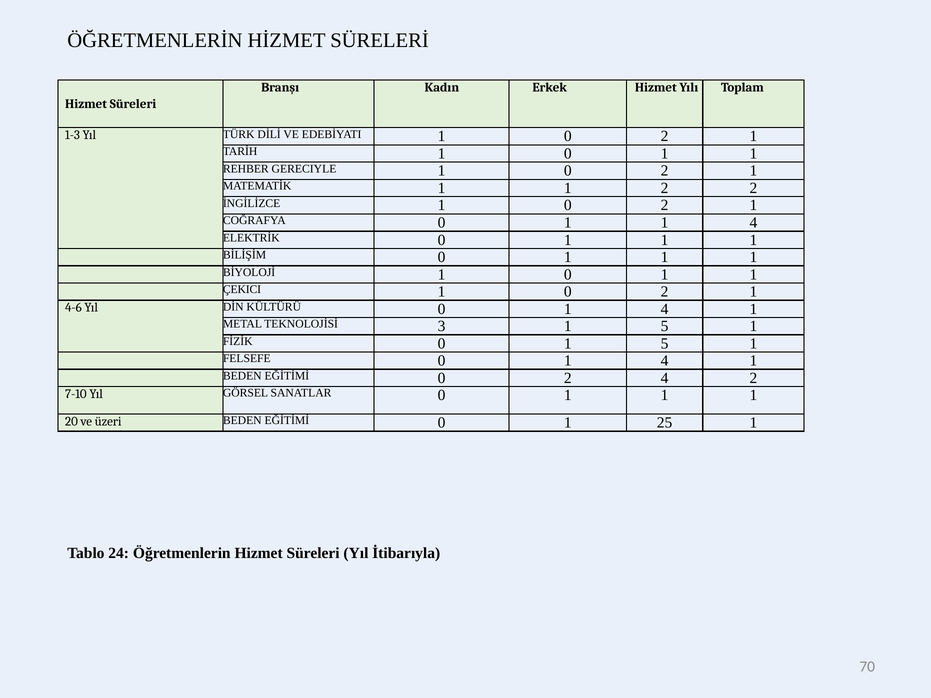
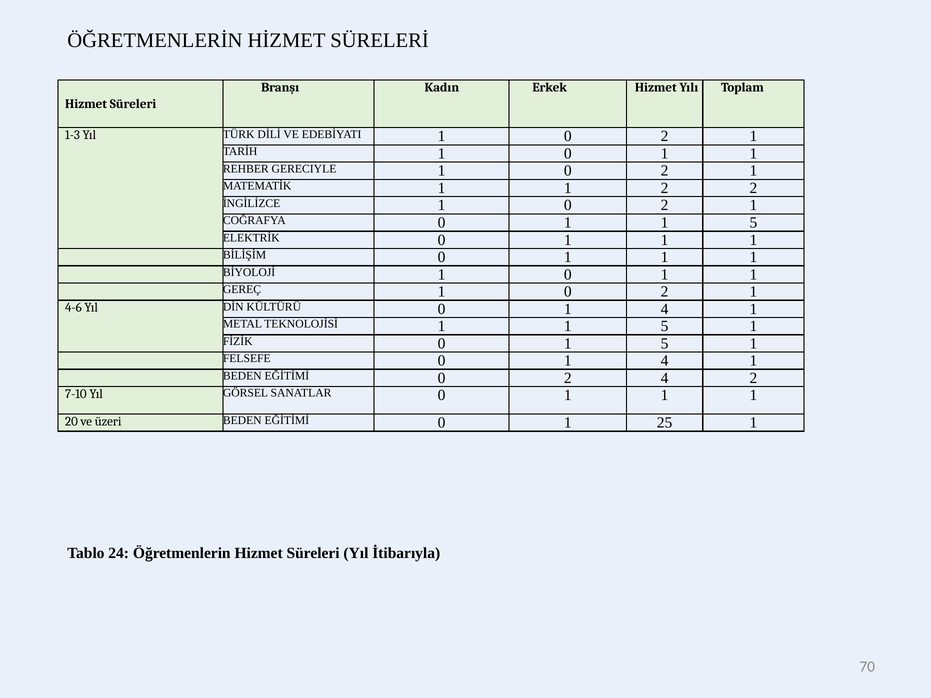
0 1 1 4: 4 -> 5 (753, 223)
ÇEKICI: ÇEKICI -> GEREÇ (242, 290)
TEKNOLOJİSİ 3: 3 -> 1 (442, 326)
